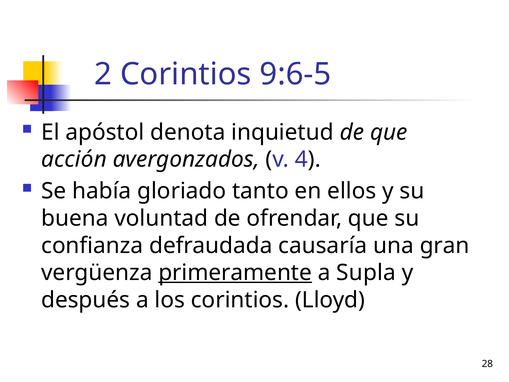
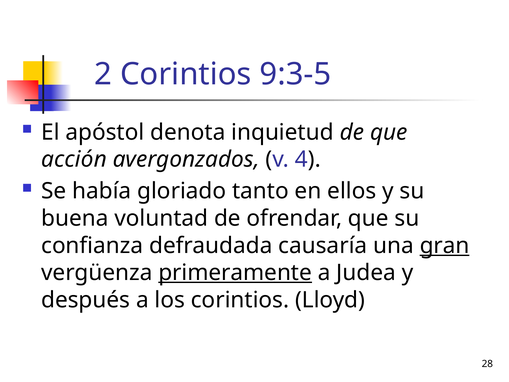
9:6-5: 9:6-5 -> 9:3-5 (295, 74)
gran underline: none -> present (445, 245)
Supla: Supla -> Judea (366, 273)
